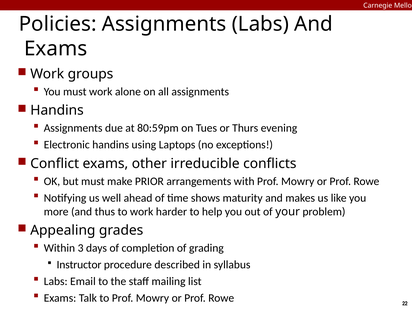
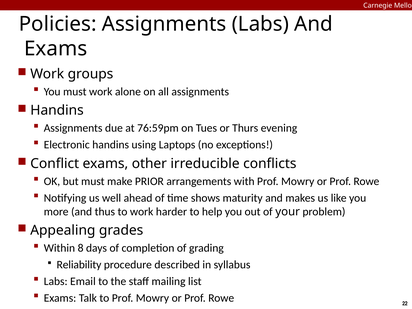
80:59pm: 80:59pm -> 76:59pm (158, 128)
3: 3 -> 8 (81, 248)
Instructor: Instructor -> Reliability (79, 265)
